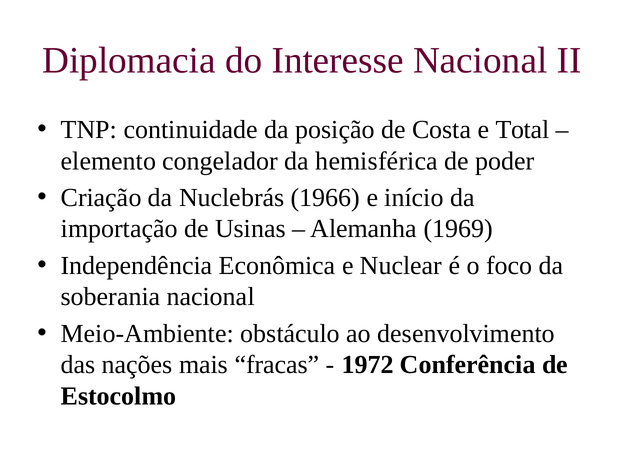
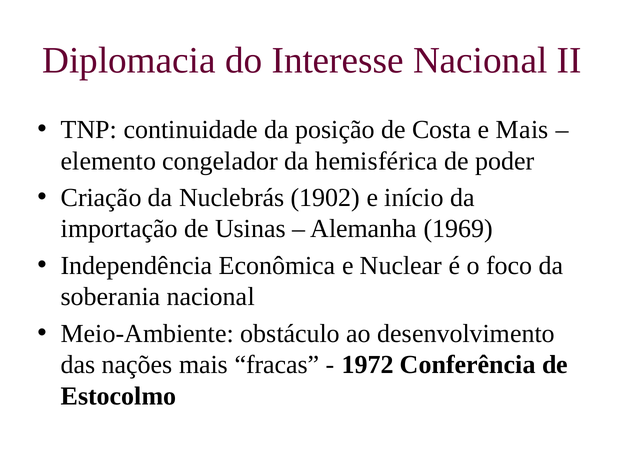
e Total: Total -> Mais (522, 130)
1966: 1966 -> 1902 (325, 198)
